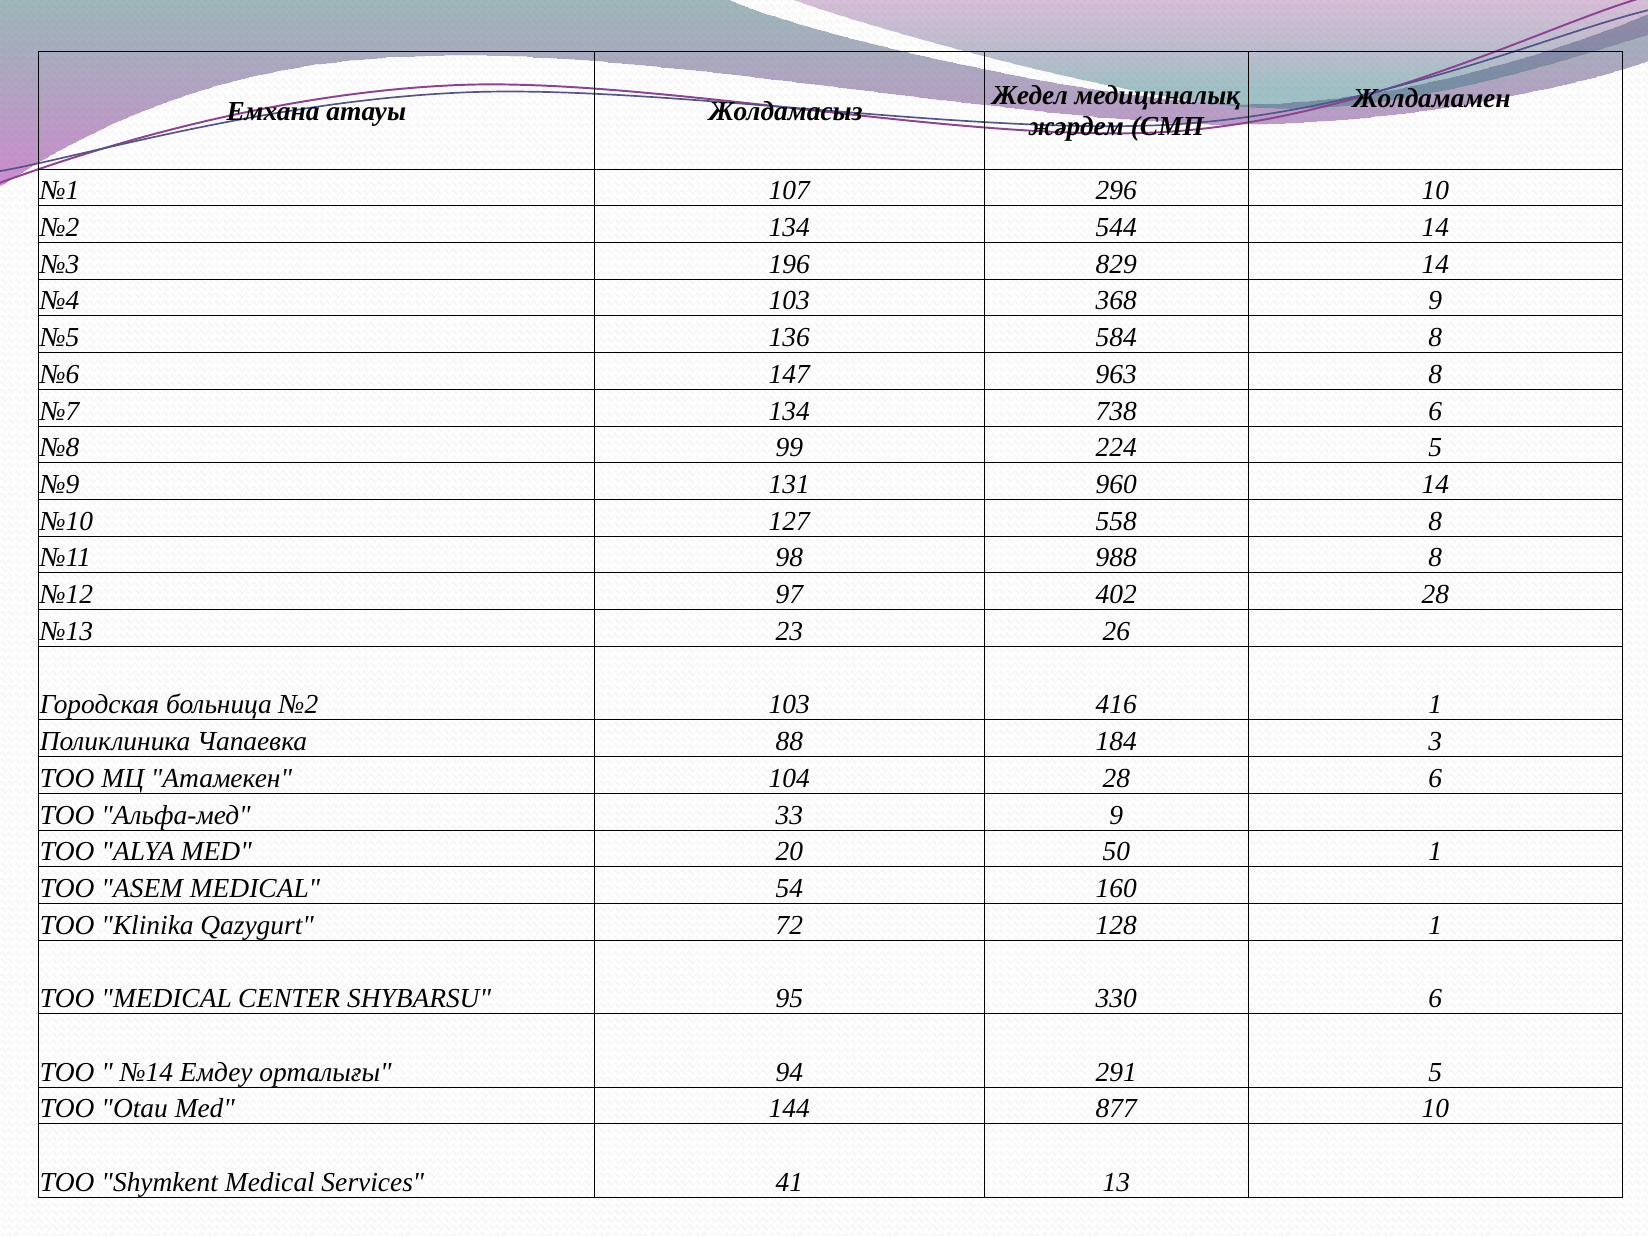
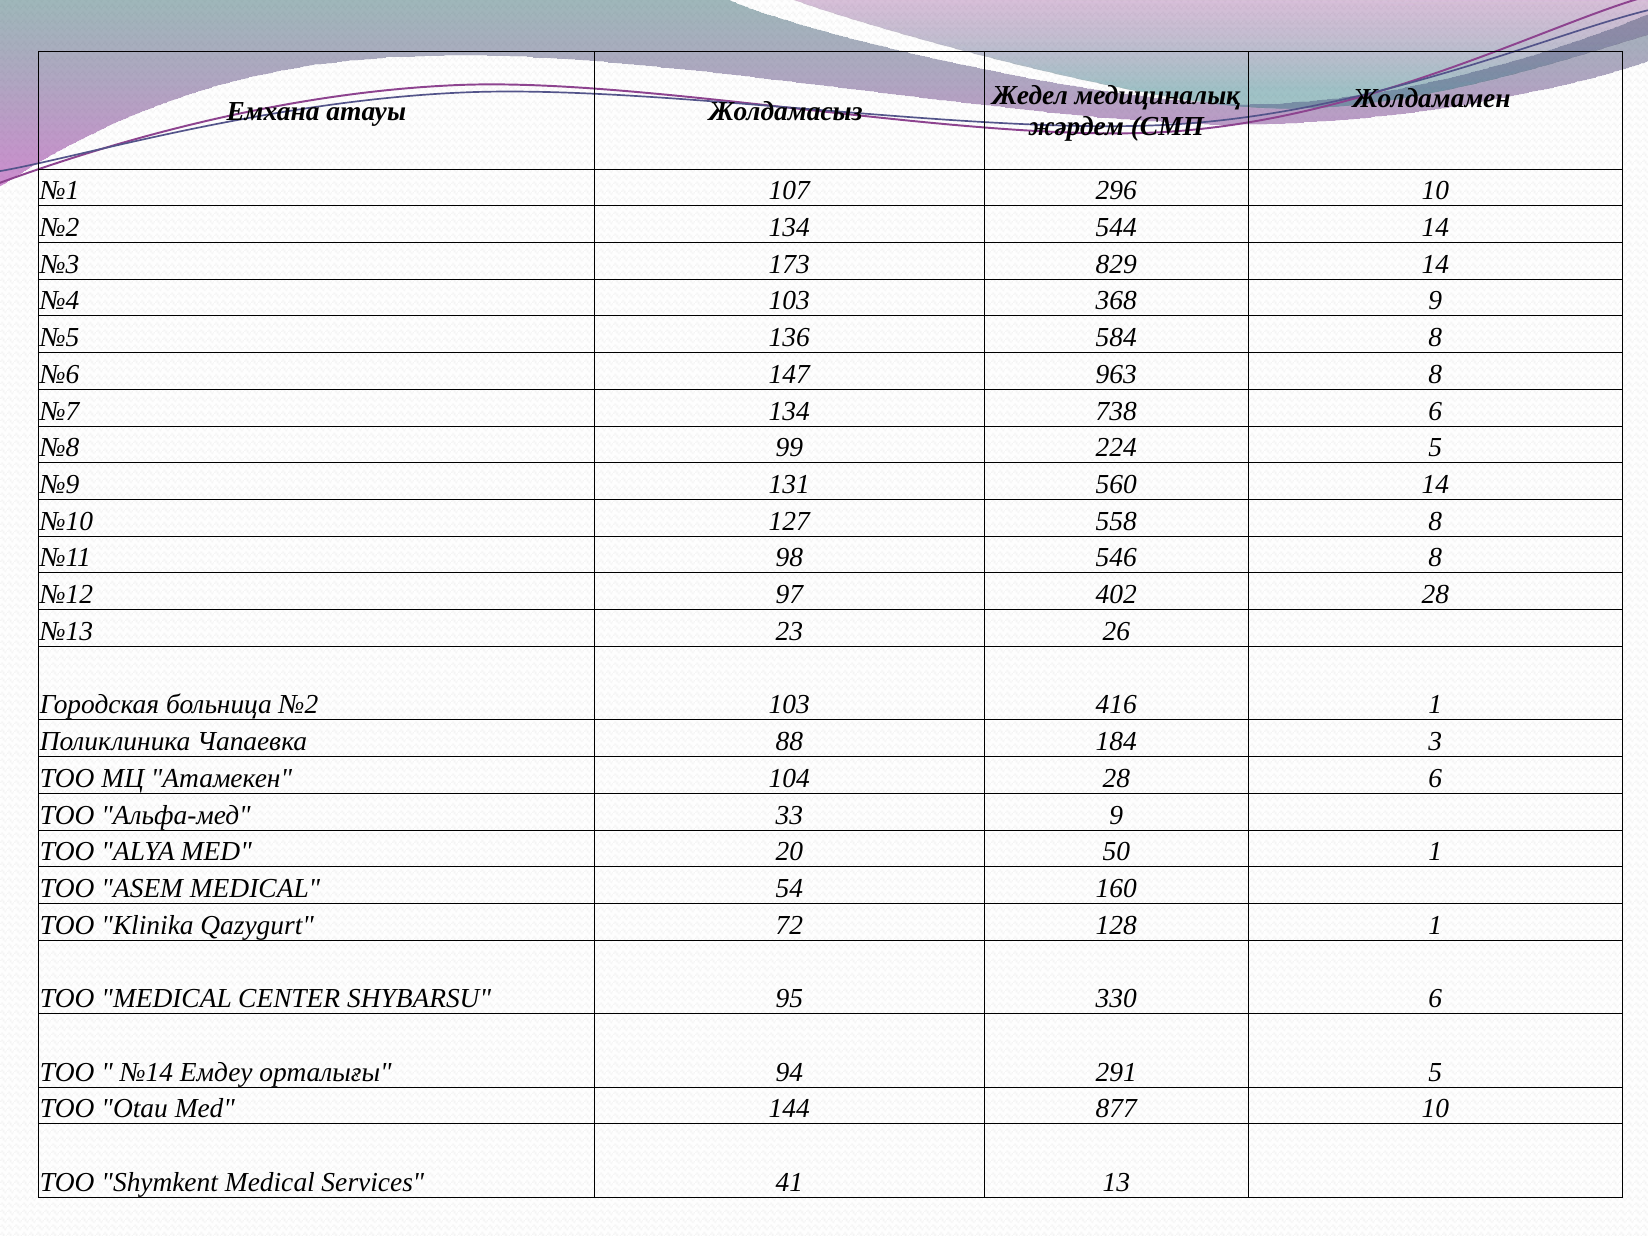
196: 196 -> 173 (789, 264)
960: 960 -> 560 (1116, 484)
988: 988 -> 546 (1116, 558)
